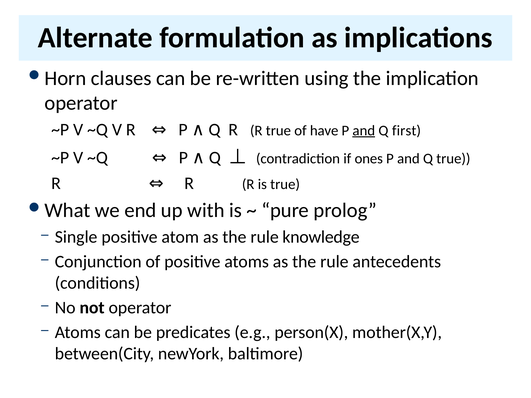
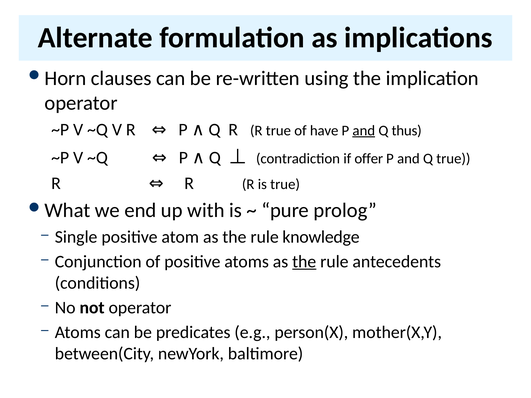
first: first -> thus (407, 131)
ones: ones -> offer (369, 159)
the underline: none -> present (304, 262)
